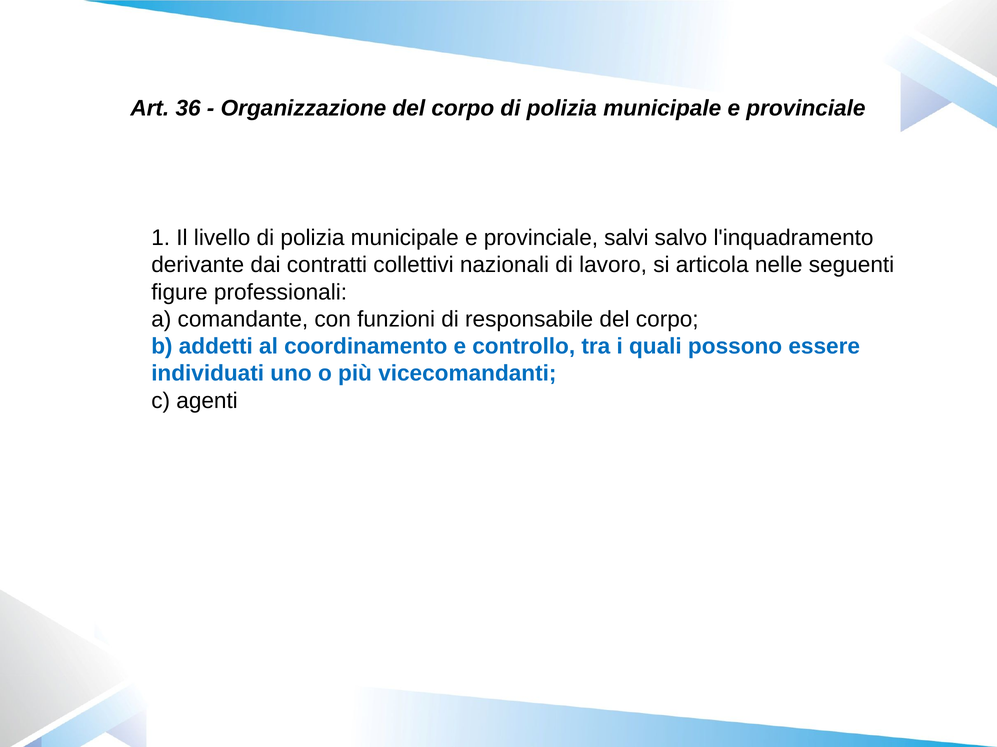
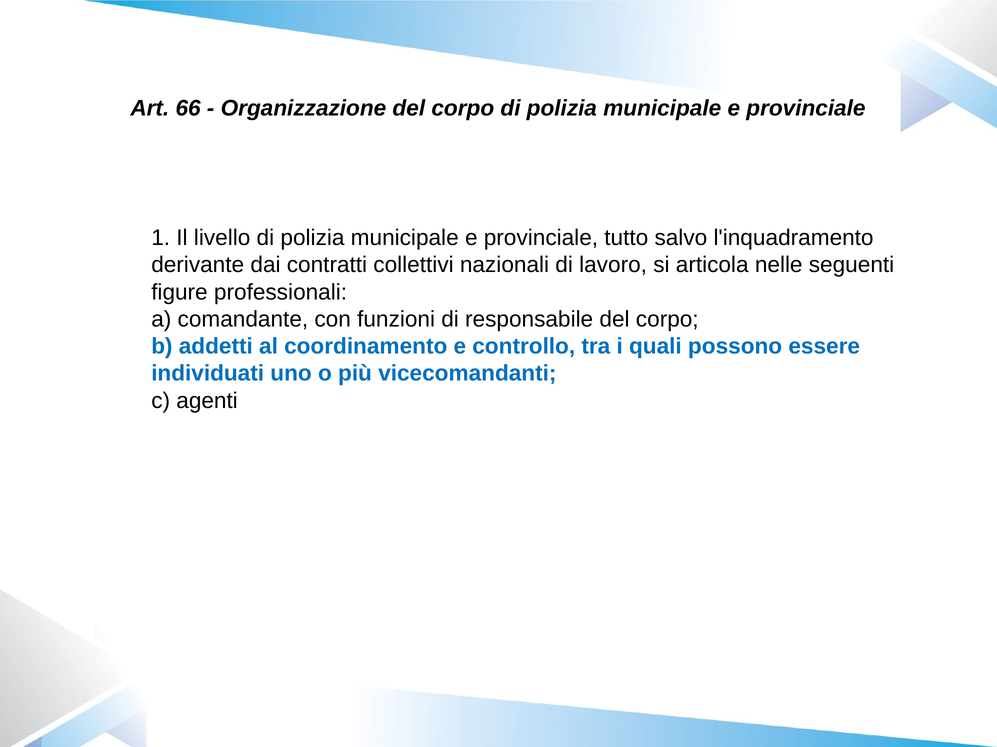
36: 36 -> 66 (188, 109)
salvi: salvi -> tutto (626, 238)
